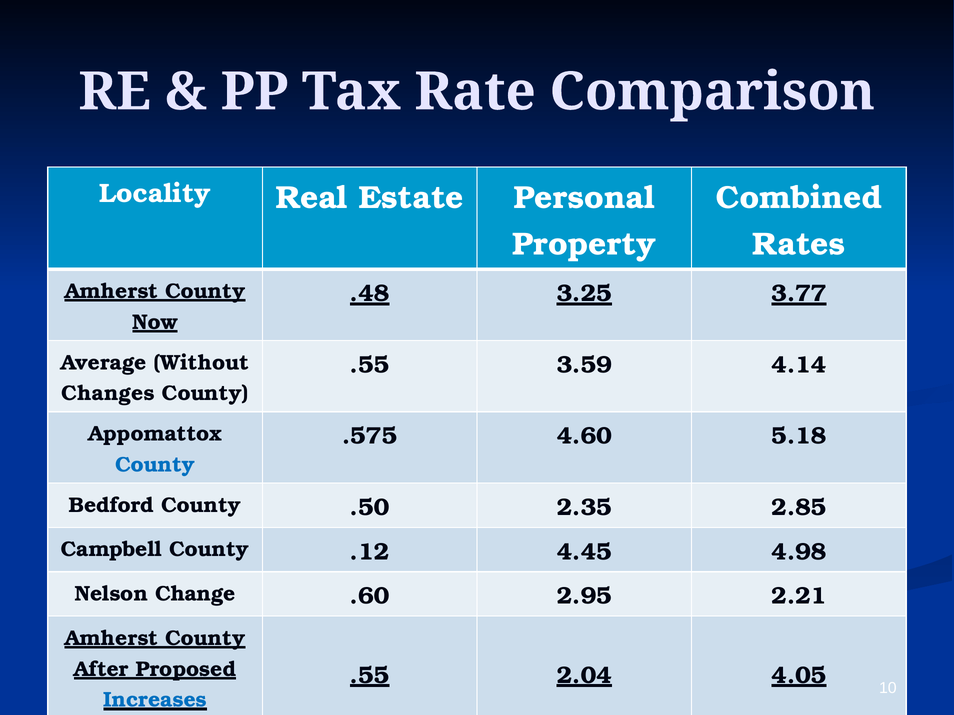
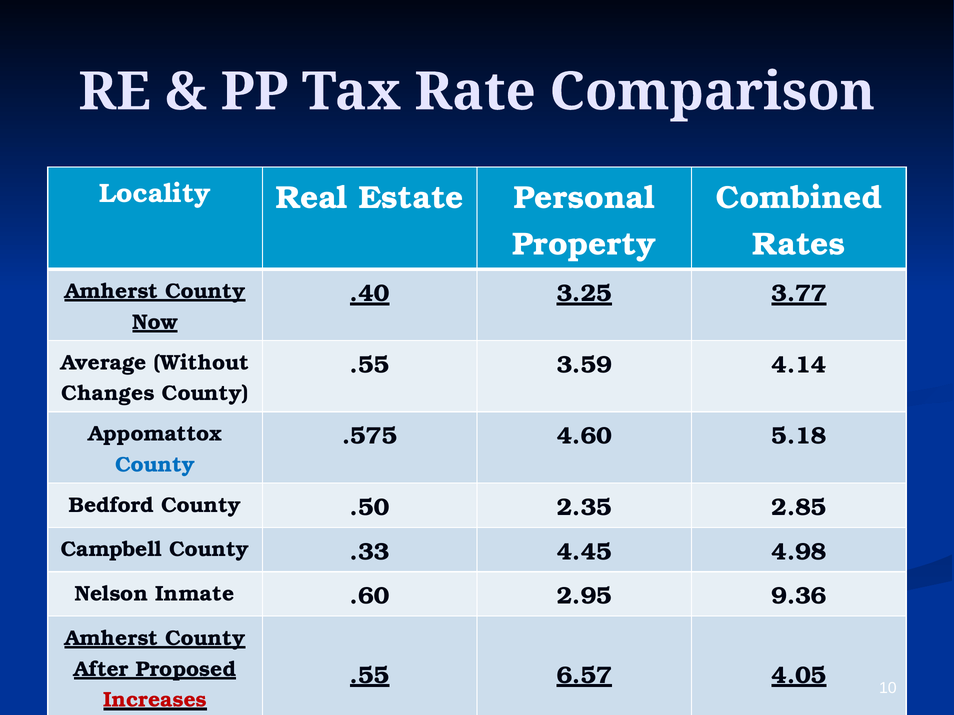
.48: .48 -> .40 (370, 294)
.12: .12 -> .33 (370, 552)
Change: Change -> Inmate (195, 594)
2.21: 2.21 -> 9.36 (799, 597)
2.04: 2.04 -> 6.57 (584, 676)
Increases colour: blue -> red (155, 700)
